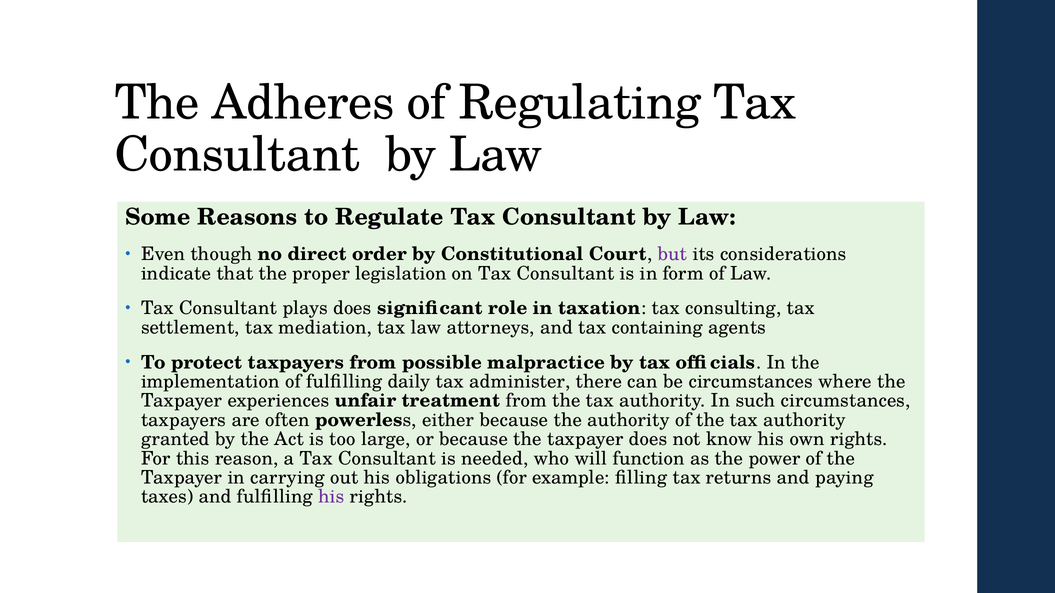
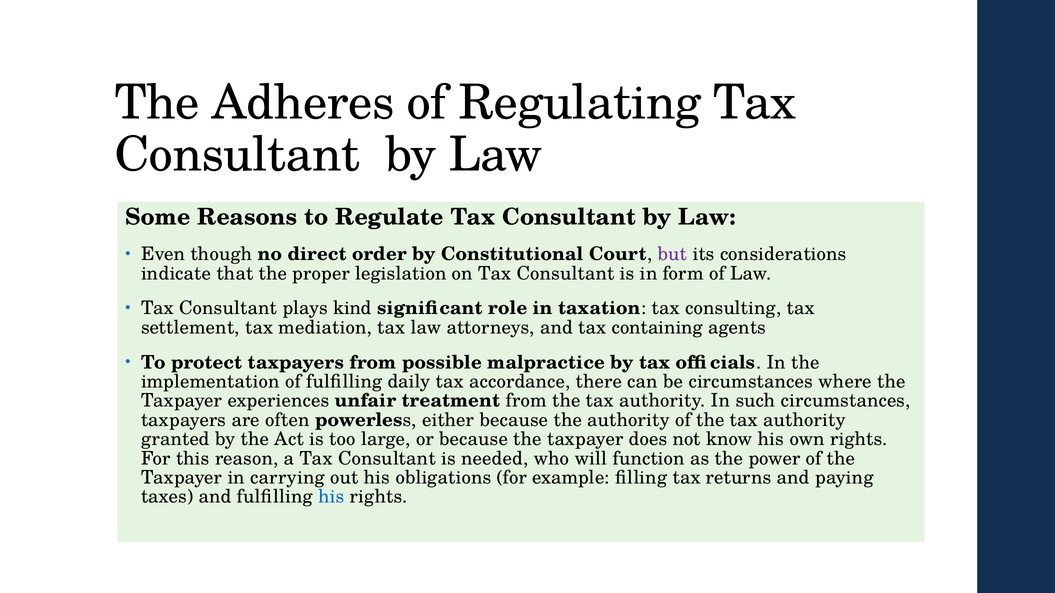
plays does: does -> kind (352, 309)
administer: administer -> accordance (520, 382)
his colour: purple -> blue (331, 497)
